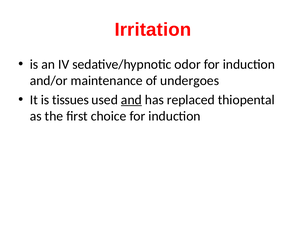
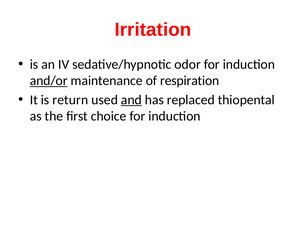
and/or underline: none -> present (49, 81)
undergoes: undergoes -> respiration (190, 81)
tissues: tissues -> return (70, 100)
